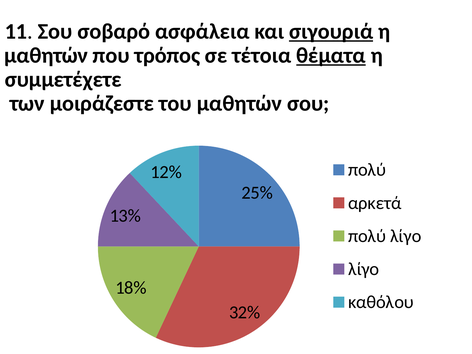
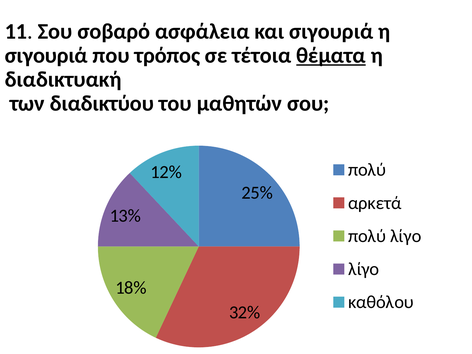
σιγουριά underline: present -> none (331, 31)
μαθητών: μαθητών -> σιγουριά (46, 56)
συμμετέχετε: συμμετέχετε -> διαδικτυακή (63, 80)
μοιράζεστε: μοιράζεστε -> διαδικτύου (102, 104)
